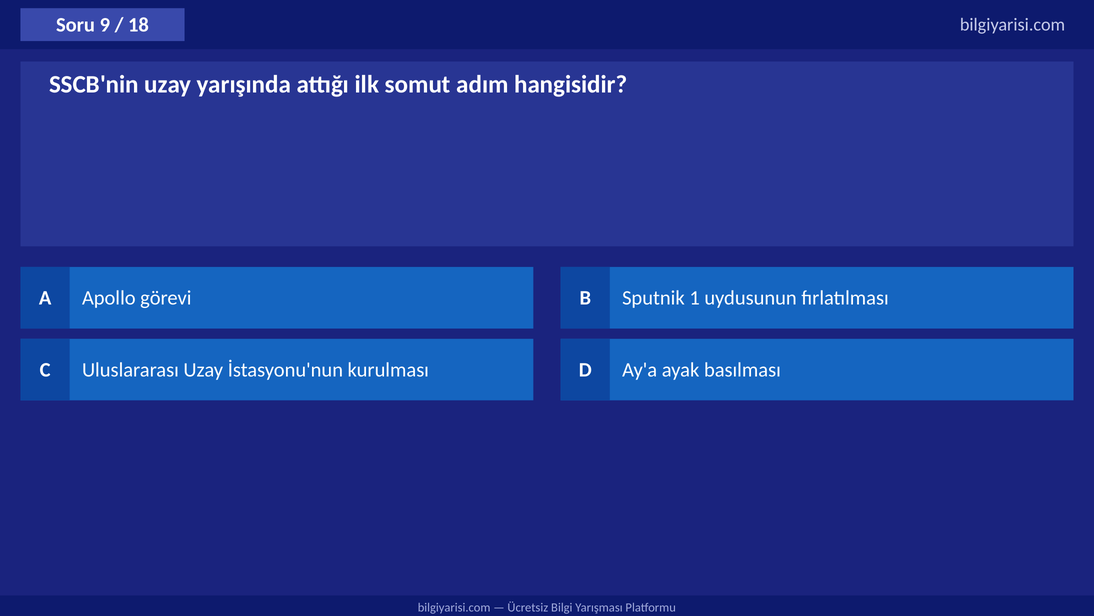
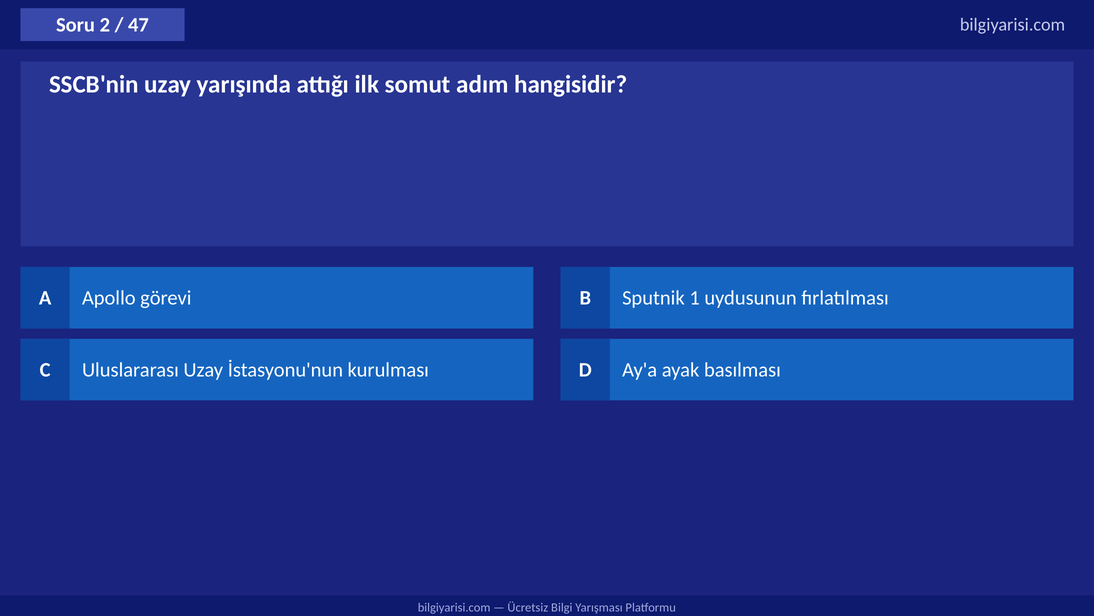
9: 9 -> 2 (105, 25)
18: 18 -> 47 (138, 25)
